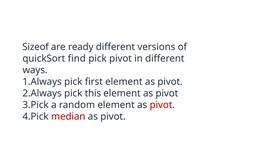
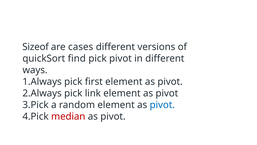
ready: ready -> cases (81, 47)
this: this -> link (93, 93)
pivot colour: red -> blue (162, 105)
